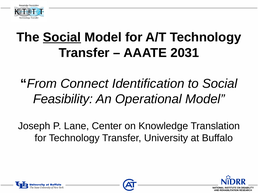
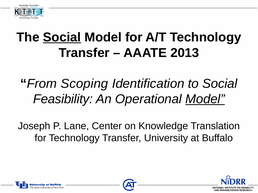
2031: 2031 -> 2013 (185, 53)
Connect: Connect -> Scoping (84, 84)
Model underline: none -> present (205, 99)
